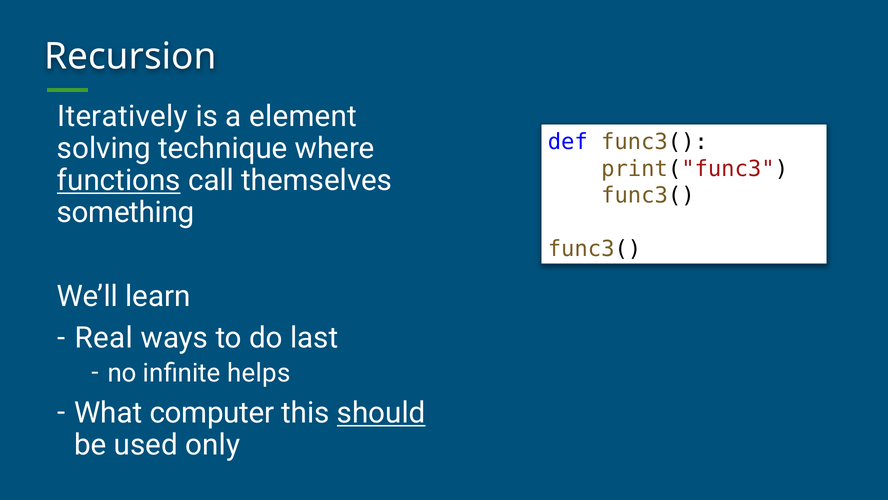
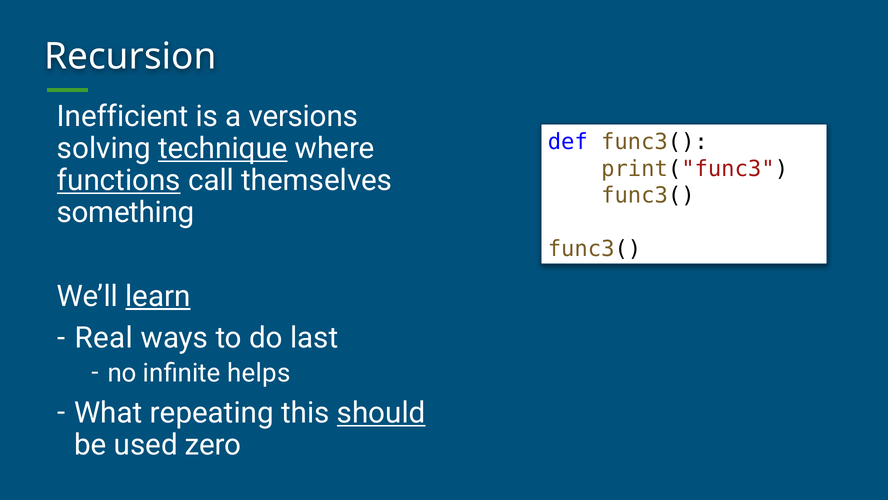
Iteratively: Iteratively -> Inefficient (123, 117)
element: element -> versions (303, 117)
technique underline: none -> present (223, 148)
learn underline: none -> present (158, 296)
computer: computer -> repeating (212, 413)
only: only -> zero (213, 444)
